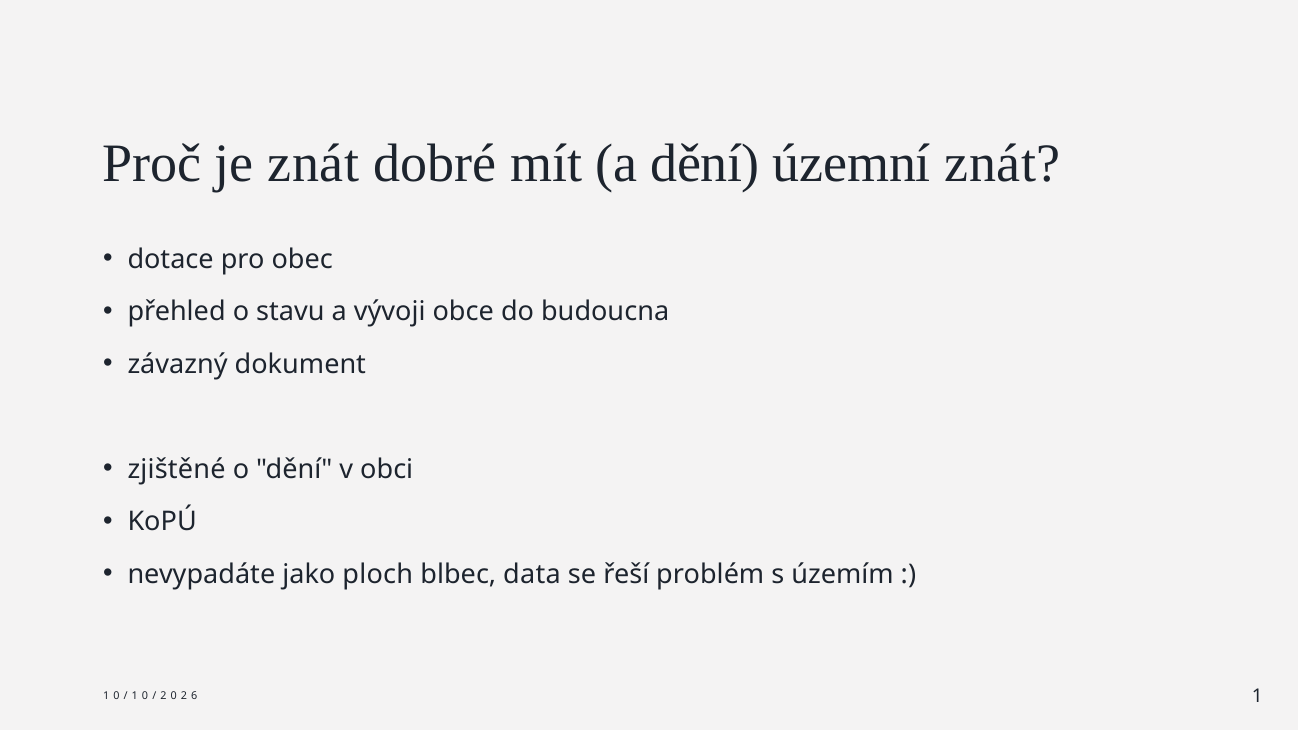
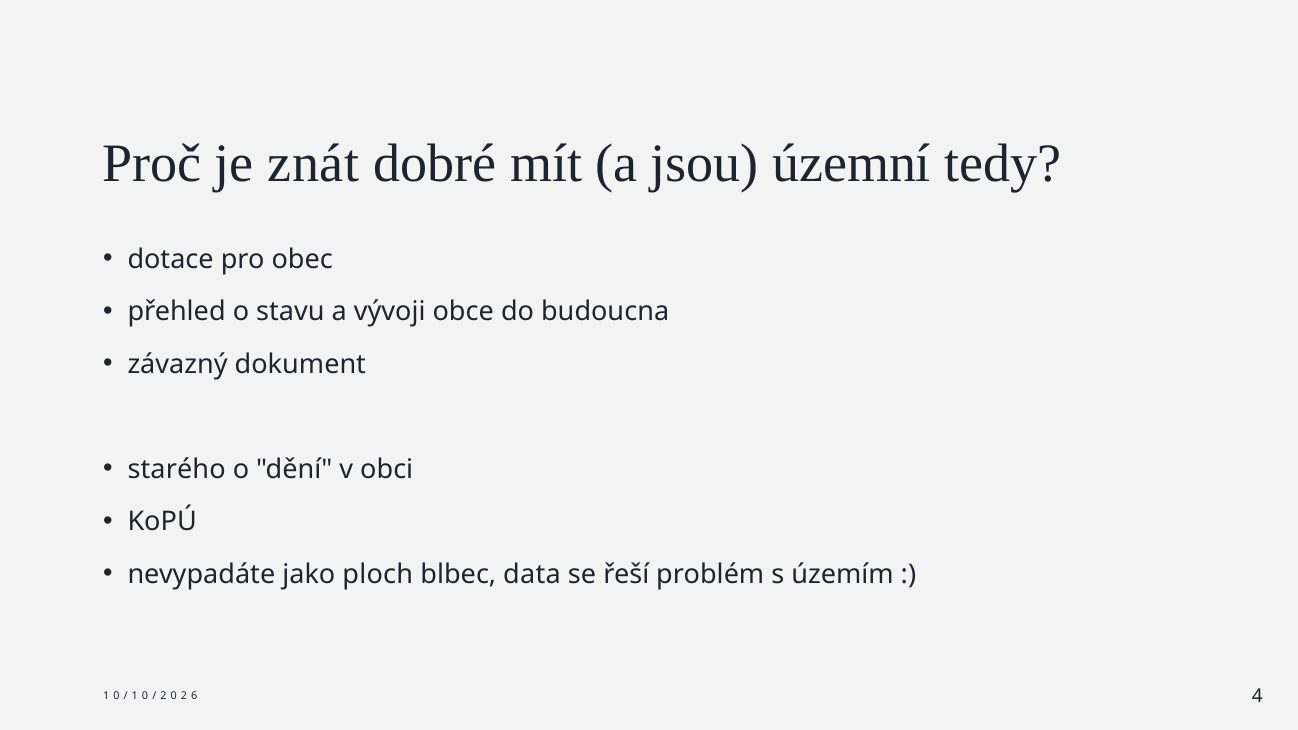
a dění: dění -> jsou (705, 164)
územní znát: znát -> tedy (1003, 164)
zjištěné: zjištěné -> starého (177, 469)
1: 1 -> 4 (1257, 696)
